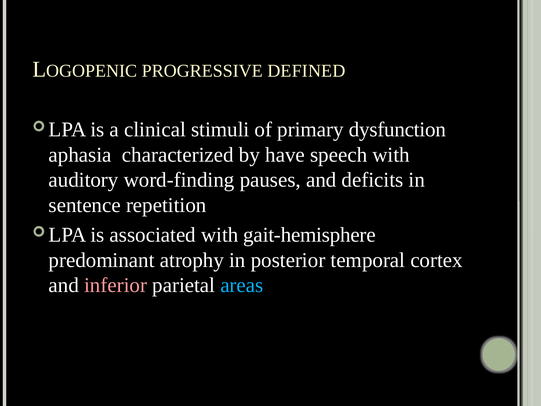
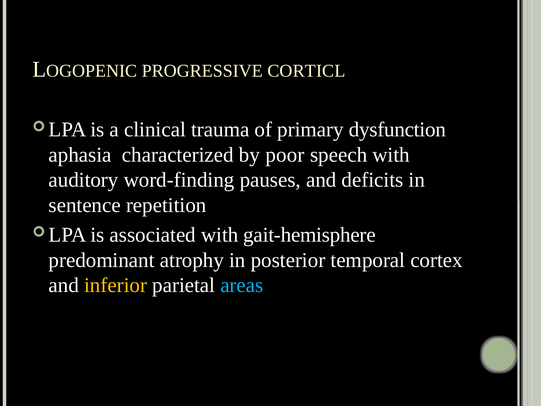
DEFINED: DEFINED -> CORTICL (306, 71)
stimuli: stimuli -> trauma (220, 129)
have: have -> poor (285, 155)
inferior colour: pink -> yellow (116, 285)
